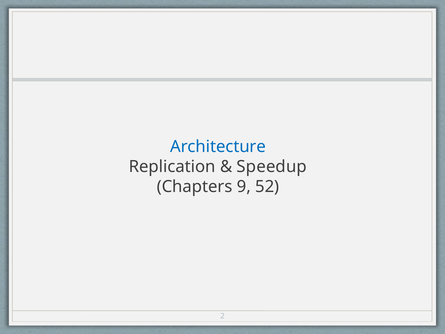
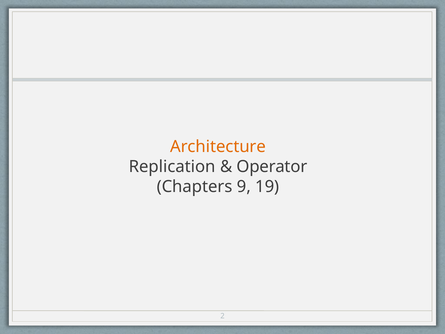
Architecture colour: blue -> orange (218, 147)
Speedup: Speedup -> Operator (272, 167)
52: 52 -> 19 (267, 187)
